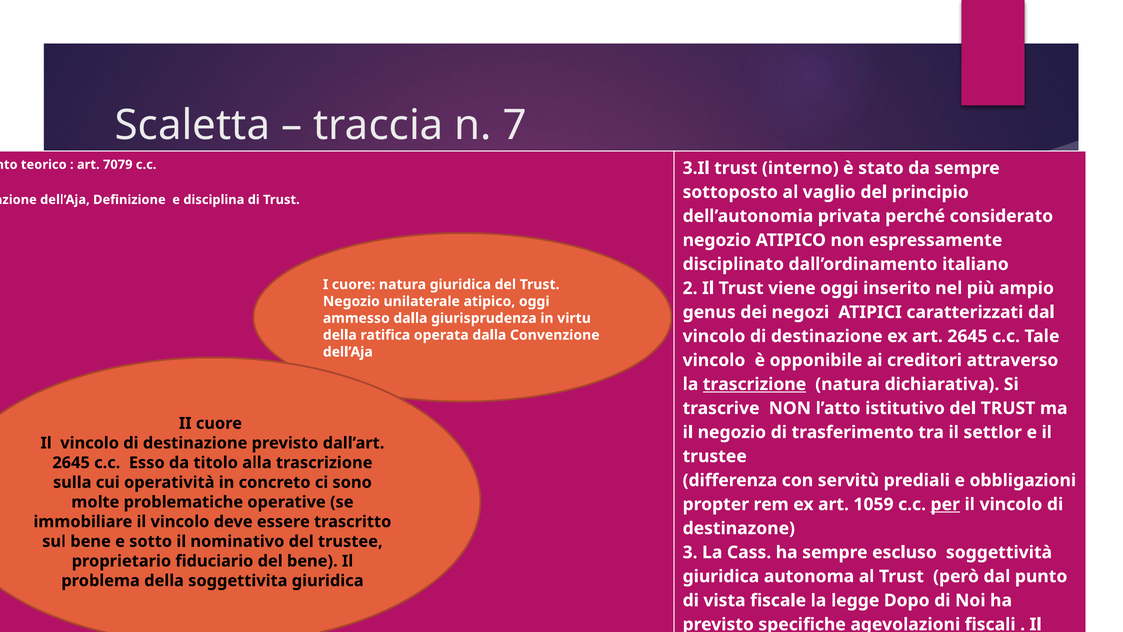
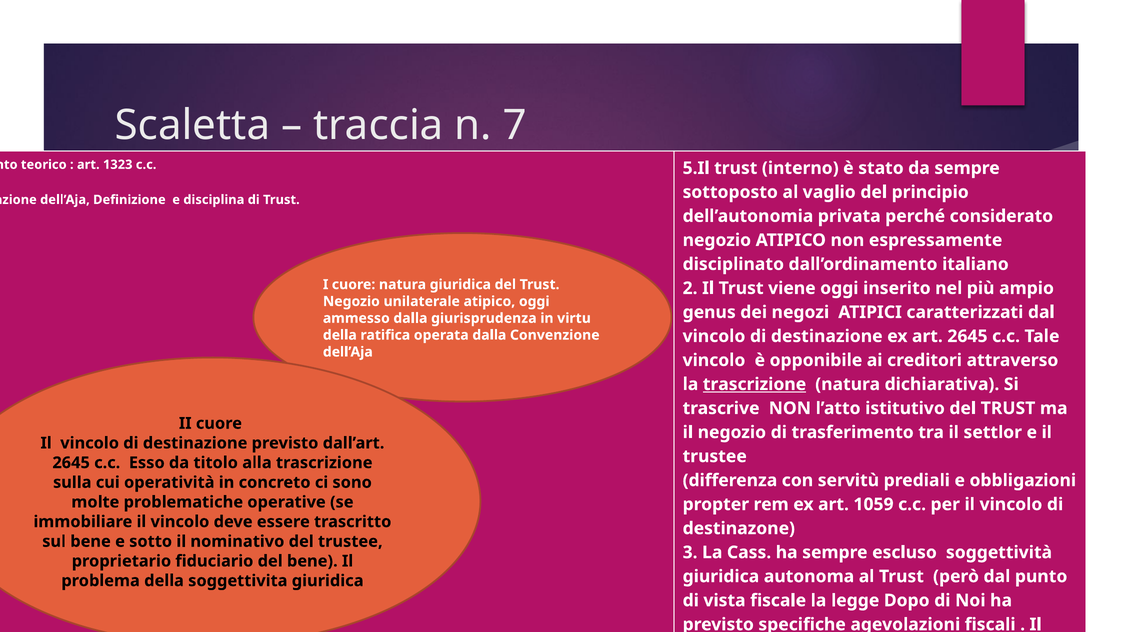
7079: 7079 -> 1323 (118, 165)
3.Il: 3.Il -> 5.Il (696, 168)
per underline: present -> none (945, 504)
